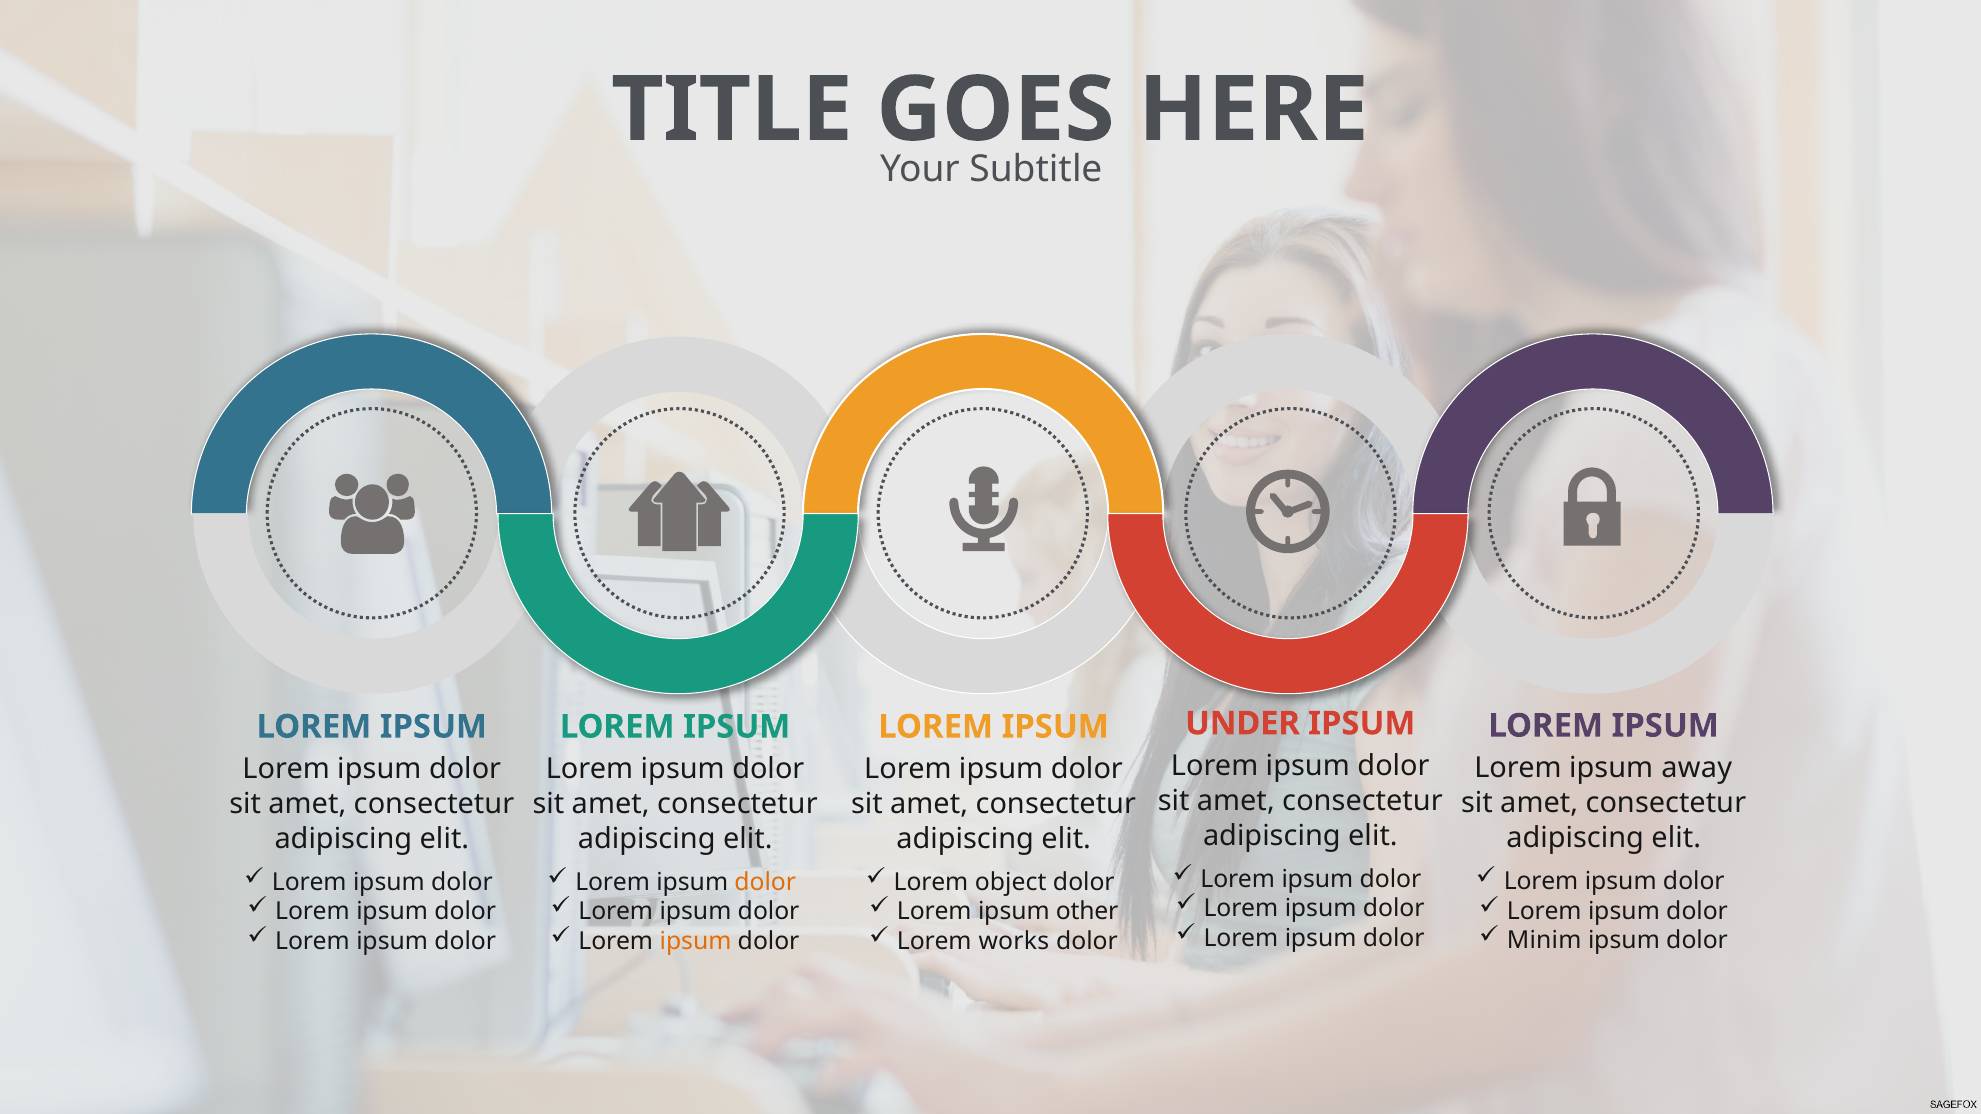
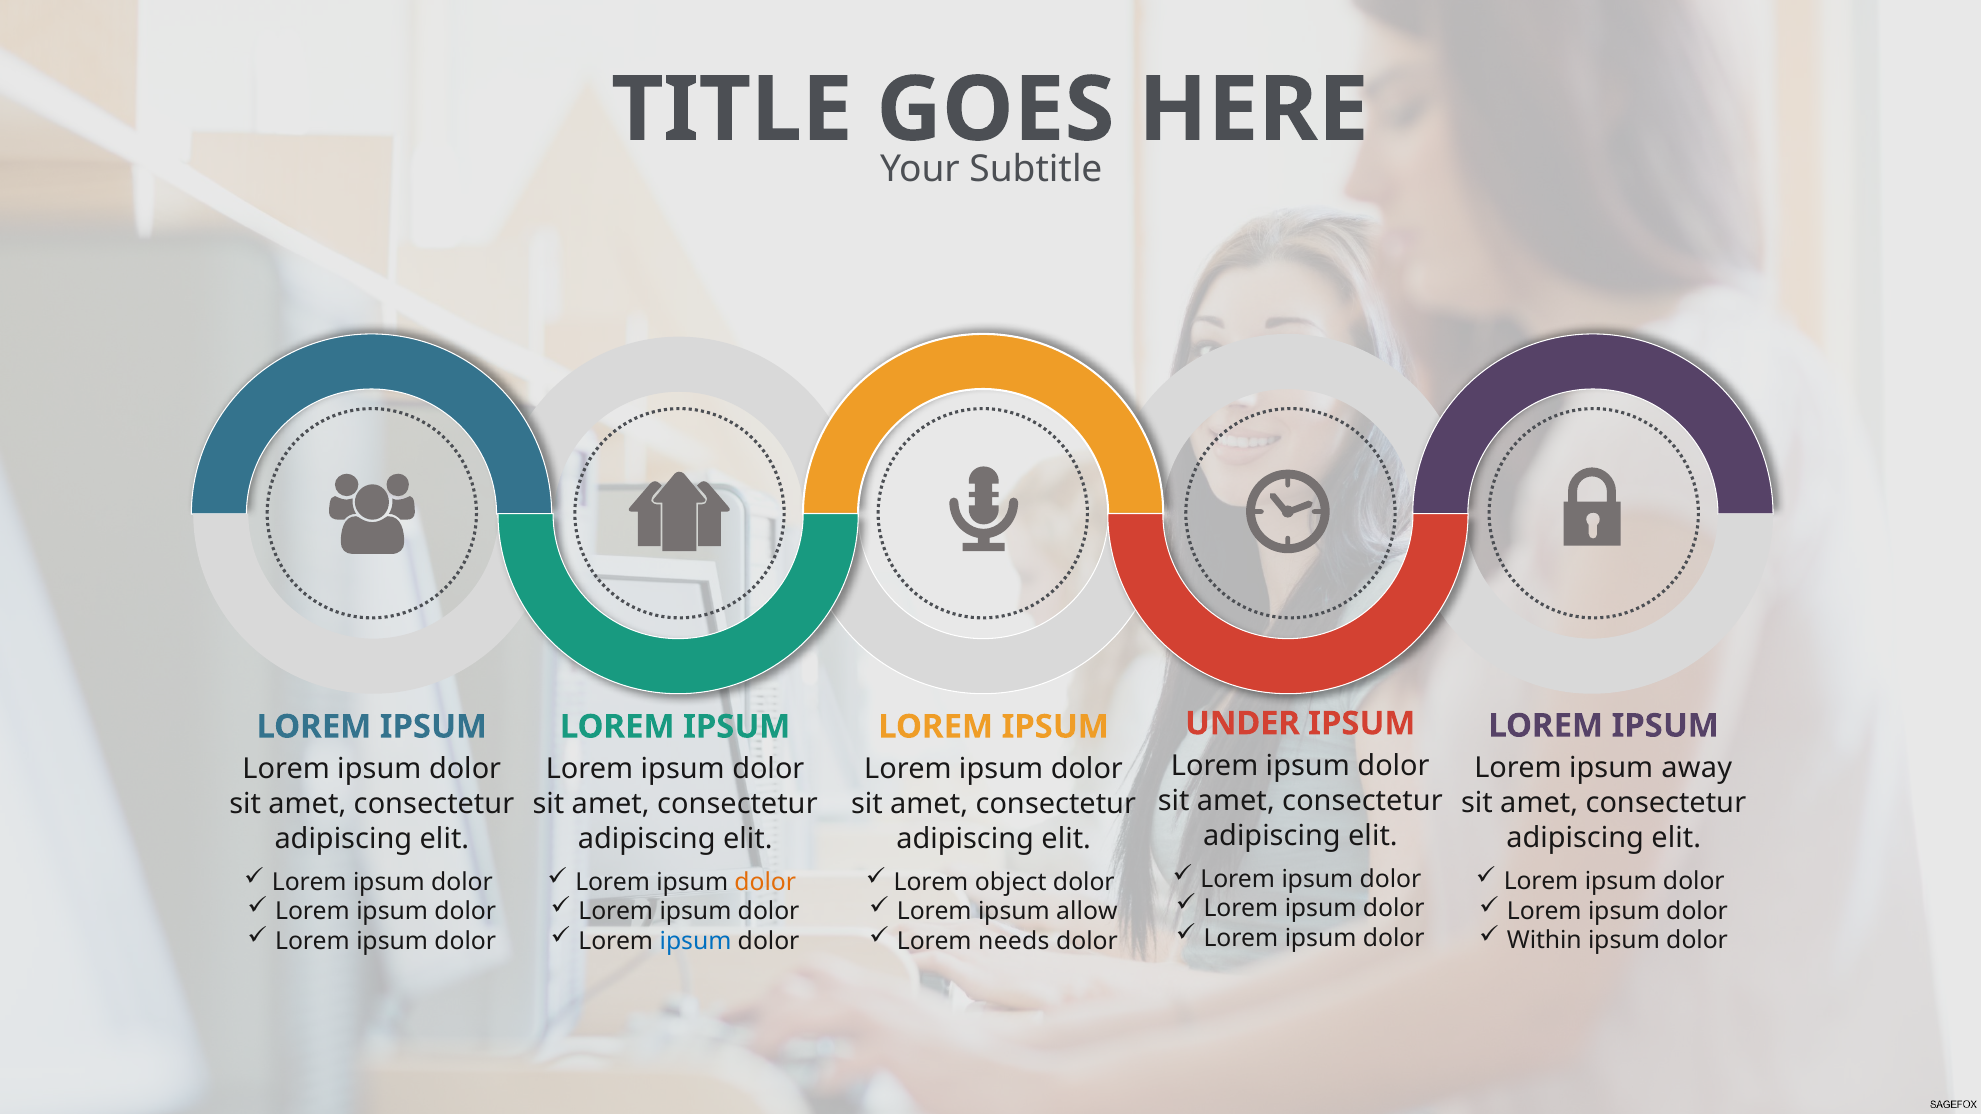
other: other -> allow (1087, 912)
Minim: Minim -> Within (1544, 941)
ipsum colour: orange -> blue (696, 942)
works: works -> needs (1014, 942)
